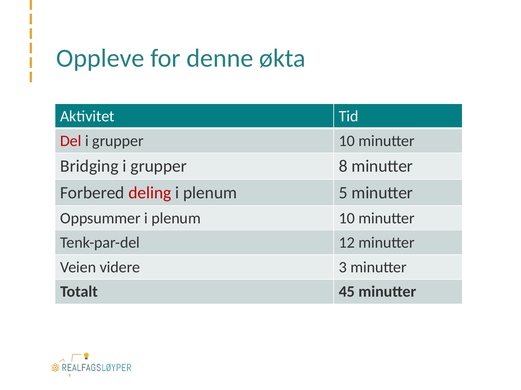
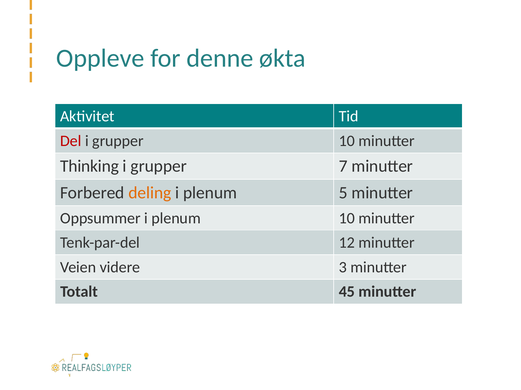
Bridging: Bridging -> Thinking (90, 167)
8: 8 -> 7 (343, 167)
deling colour: red -> orange (150, 193)
